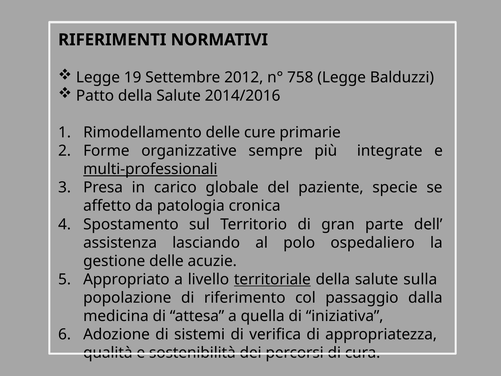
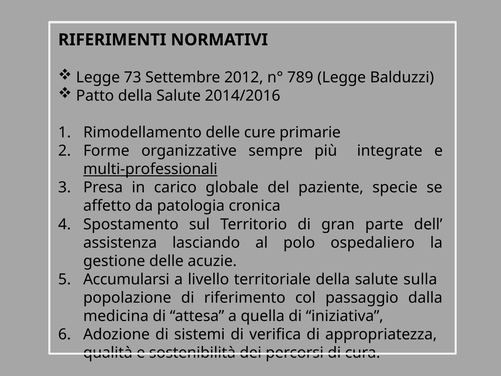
19: 19 -> 73 (133, 77)
758: 758 -> 789 (300, 77)
Appropriato: Appropriato -> Accumularsi (126, 279)
territoriale underline: present -> none (272, 279)
